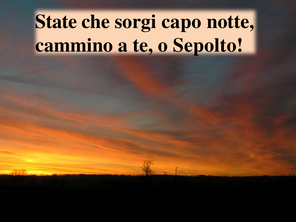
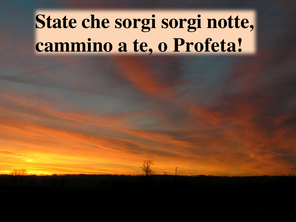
sorgi capo: capo -> sorgi (182, 22)
Sepolto: Sepolto -> Profeta (208, 45)
